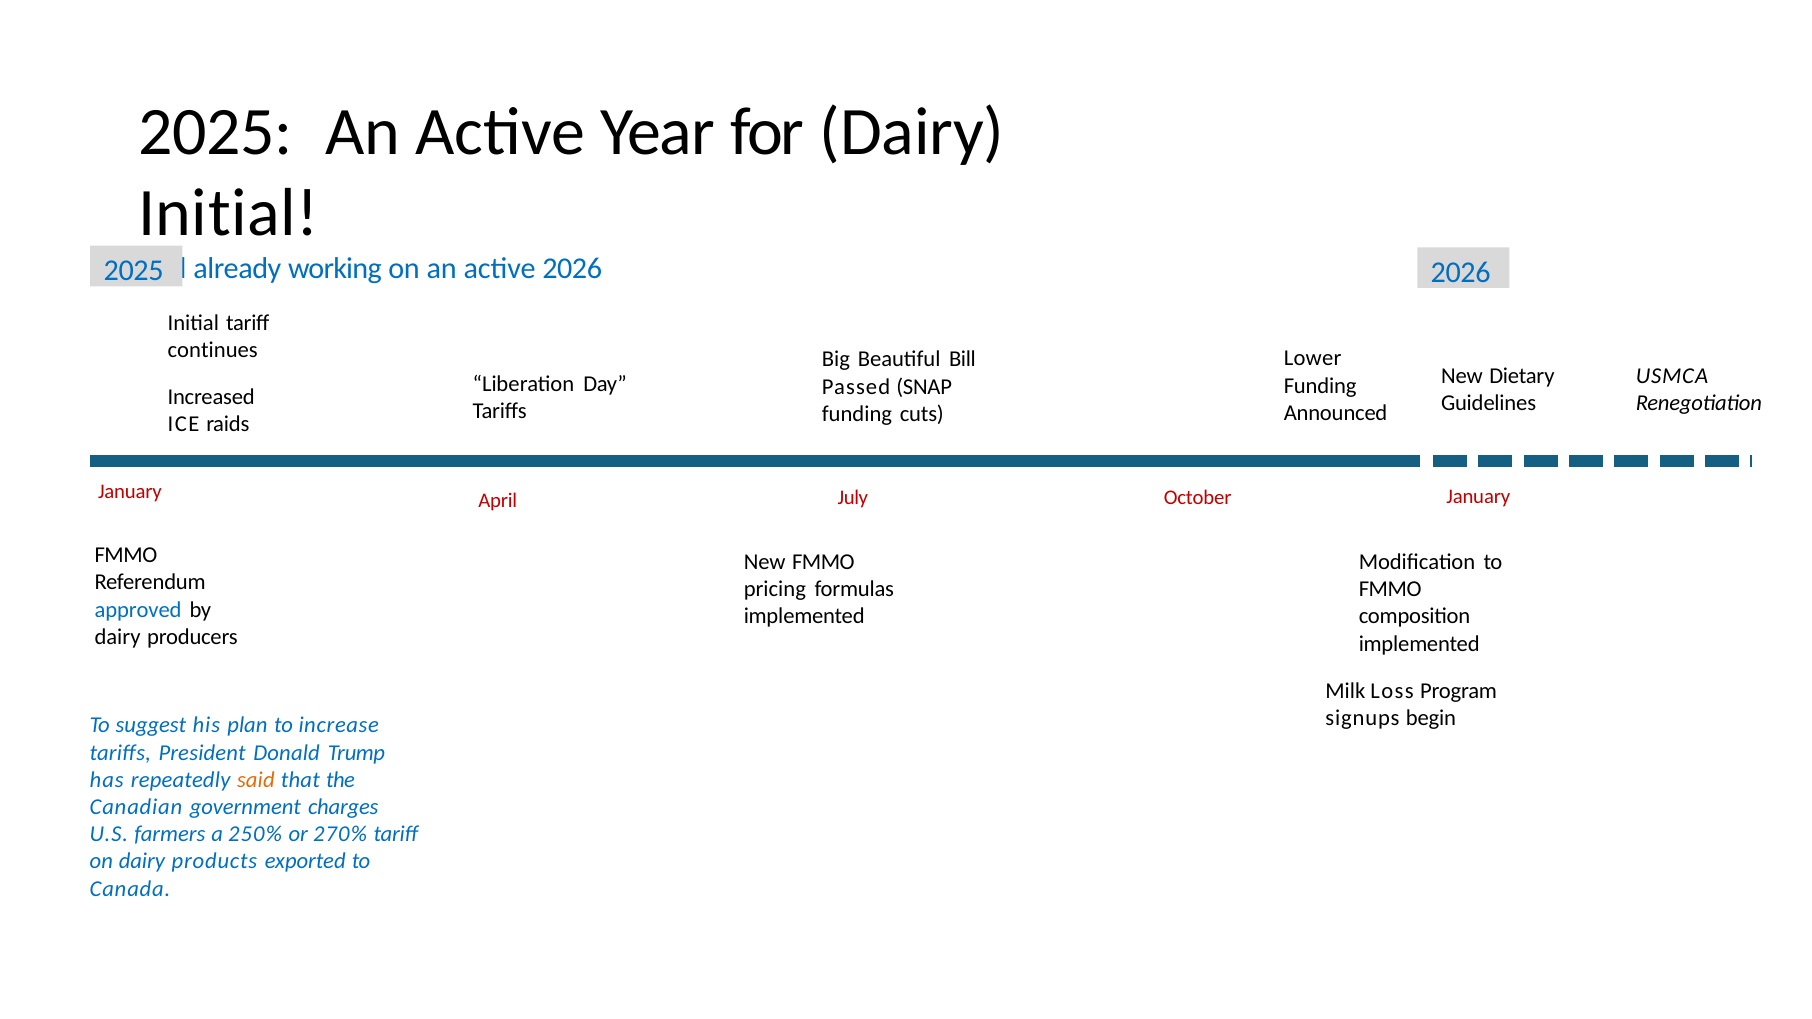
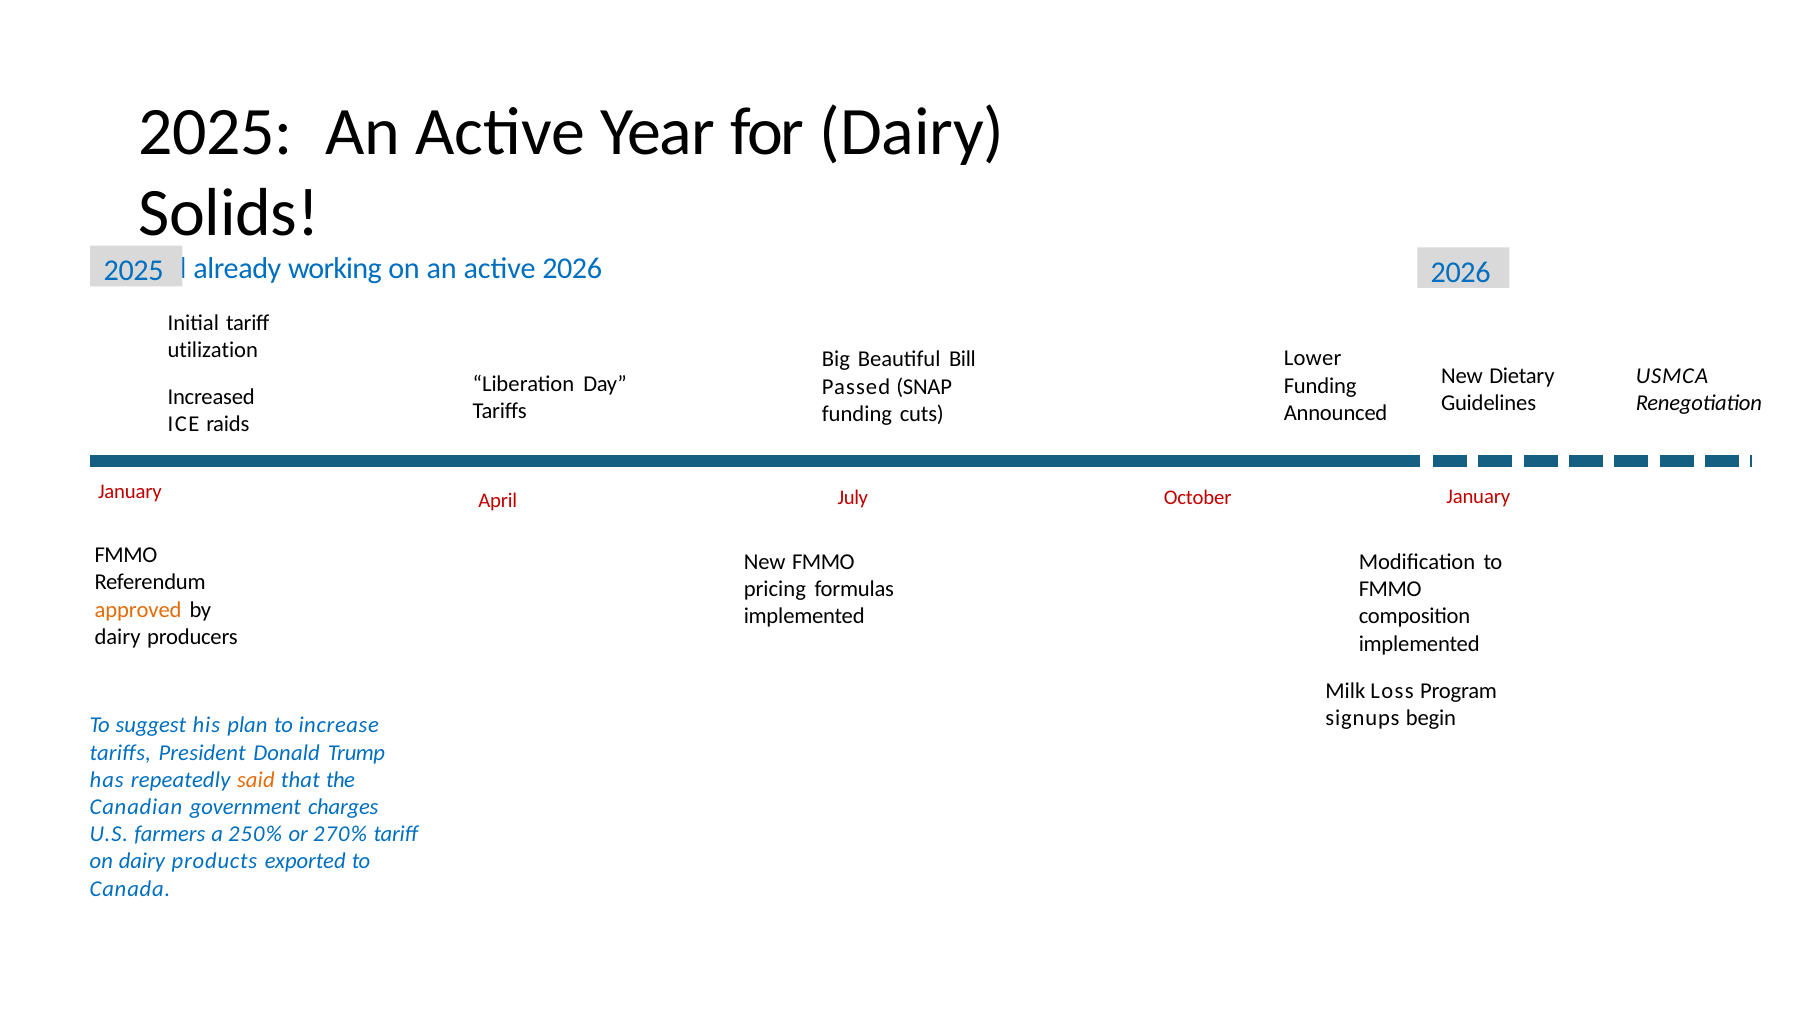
Initial: Initial -> Solids (229, 213)
continues: continues -> utilization (213, 350)
approved colour: blue -> orange (138, 610)
